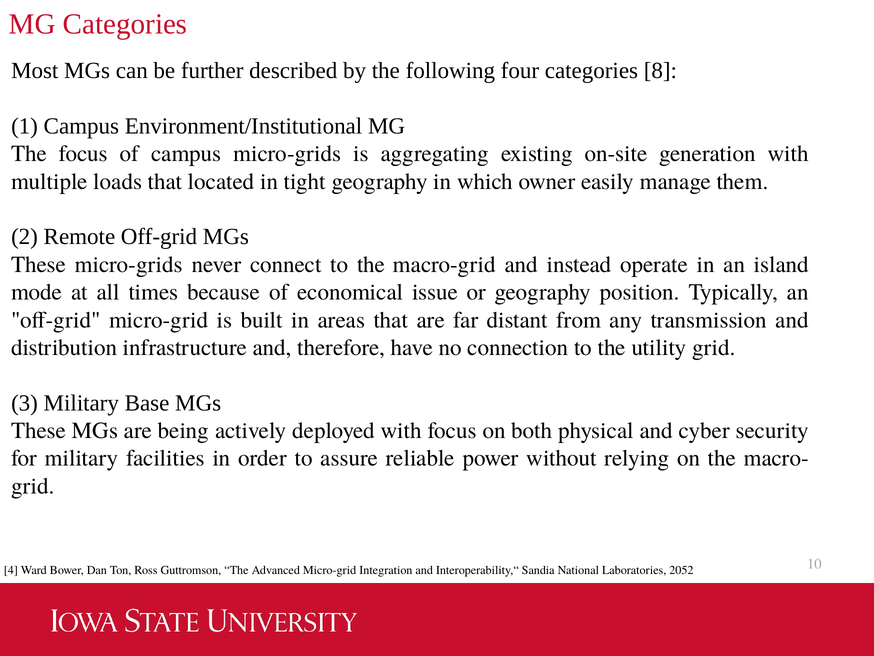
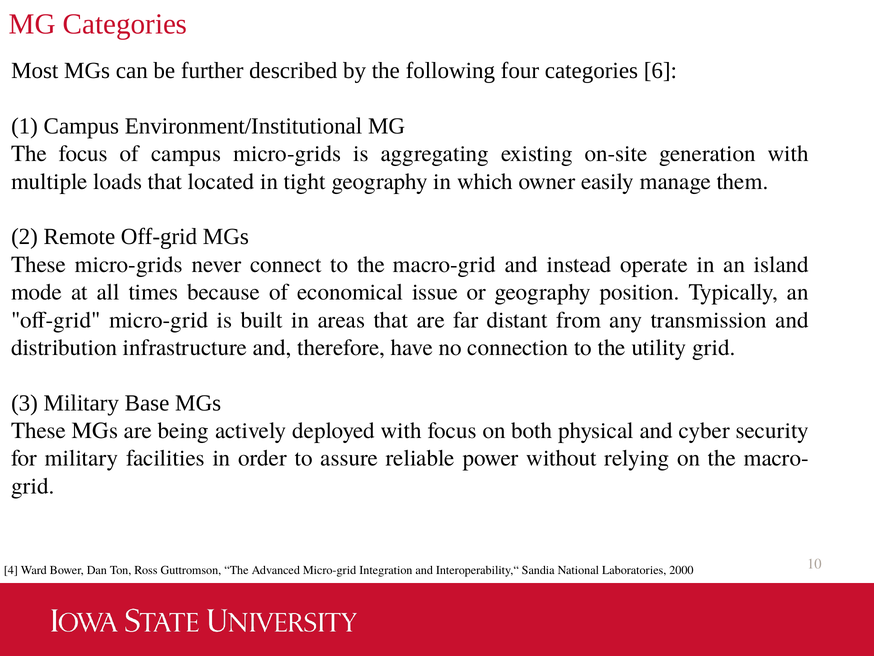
8: 8 -> 6 (660, 71)
2052: 2052 -> 2000 (681, 570)
